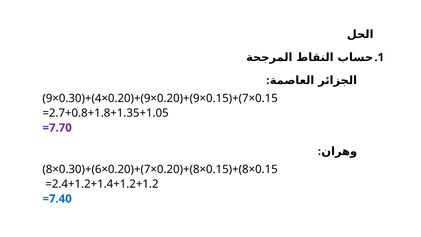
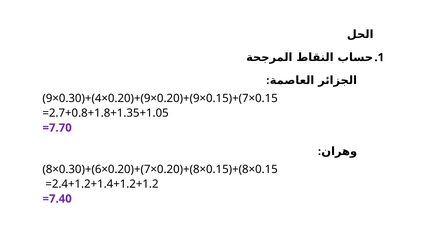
=7.40 colour: blue -> purple (57, 199)
